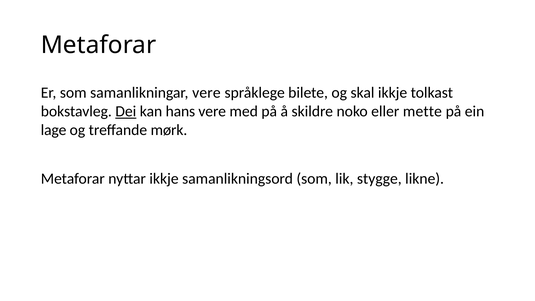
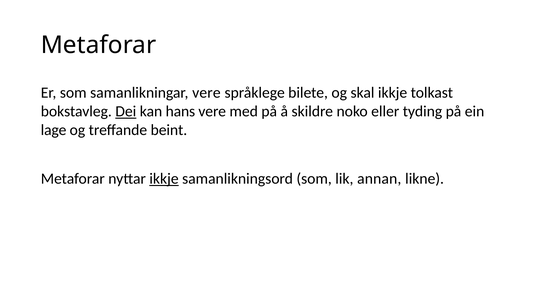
mette: mette -> tyding (422, 111)
mørk: mørk -> beint (169, 130)
ikkje underline: none -> present (164, 179)
stygge: stygge -> annan (379, 179)
